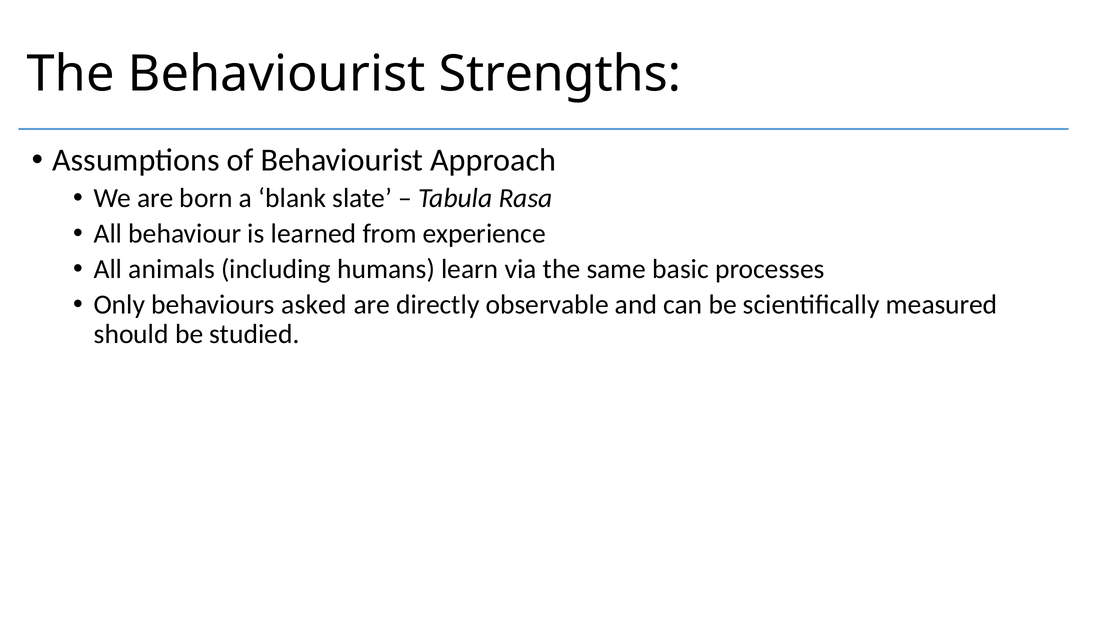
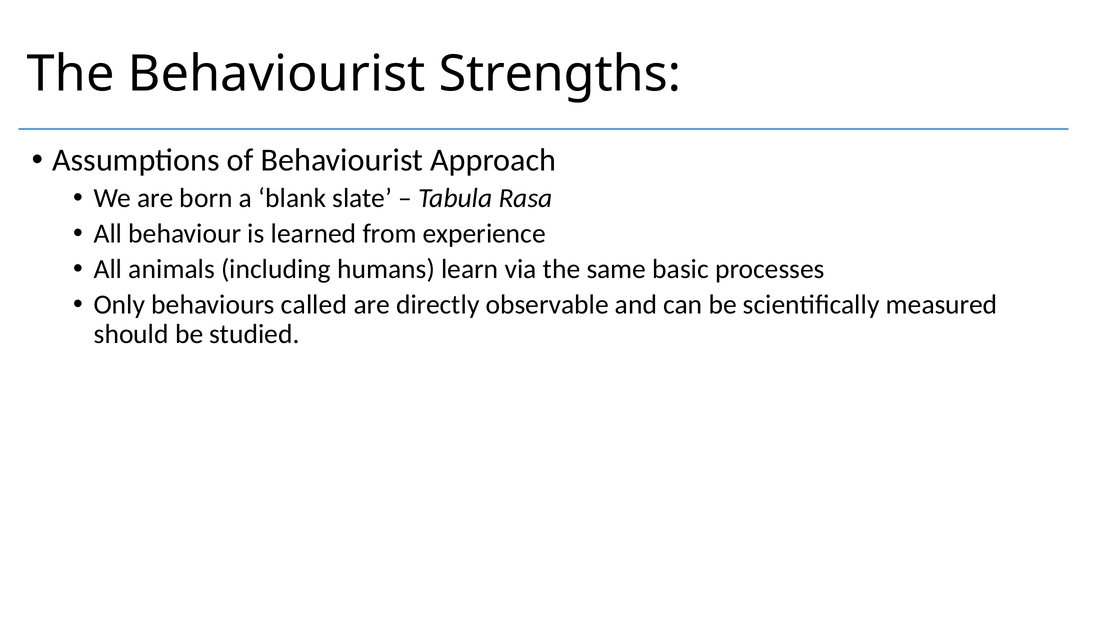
asked: asked -> called (314, 305)
